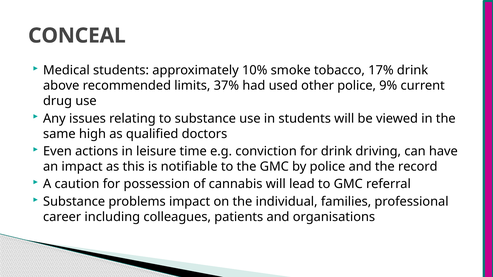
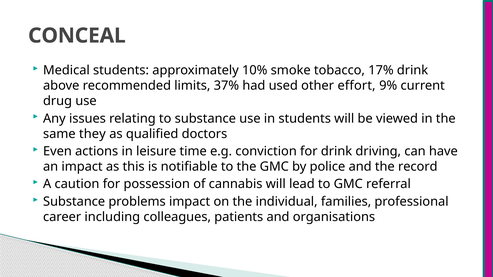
other police: police -> effort (357, 86)
high: high -> they (92, 134)
